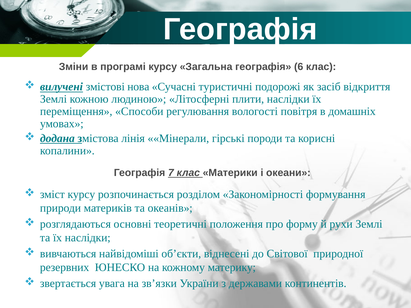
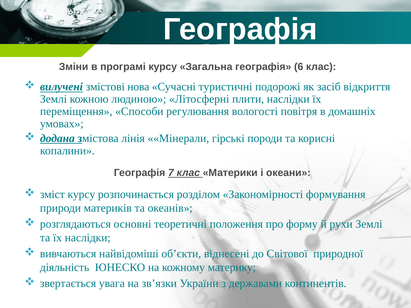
резервних: резервних -> діяльність (65, 268)
